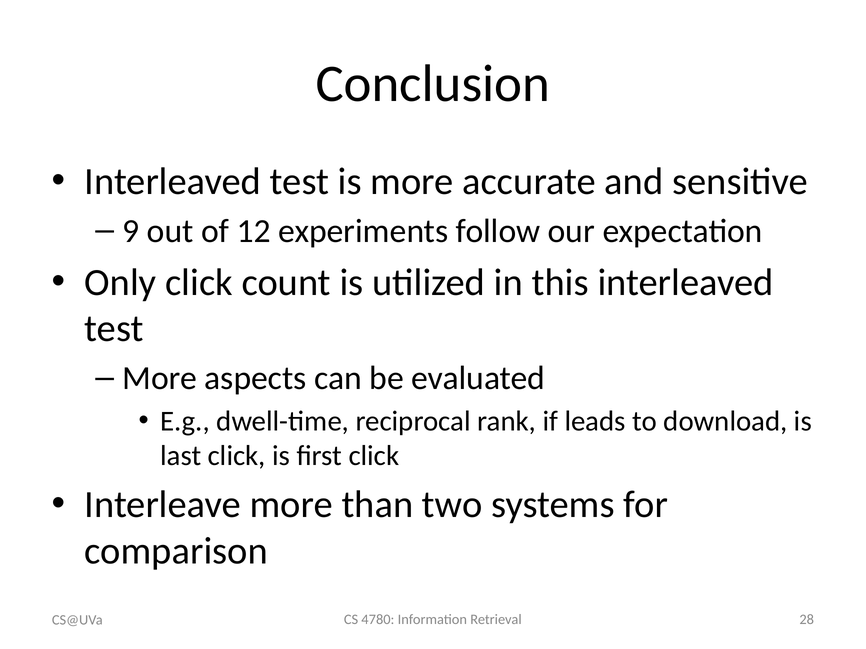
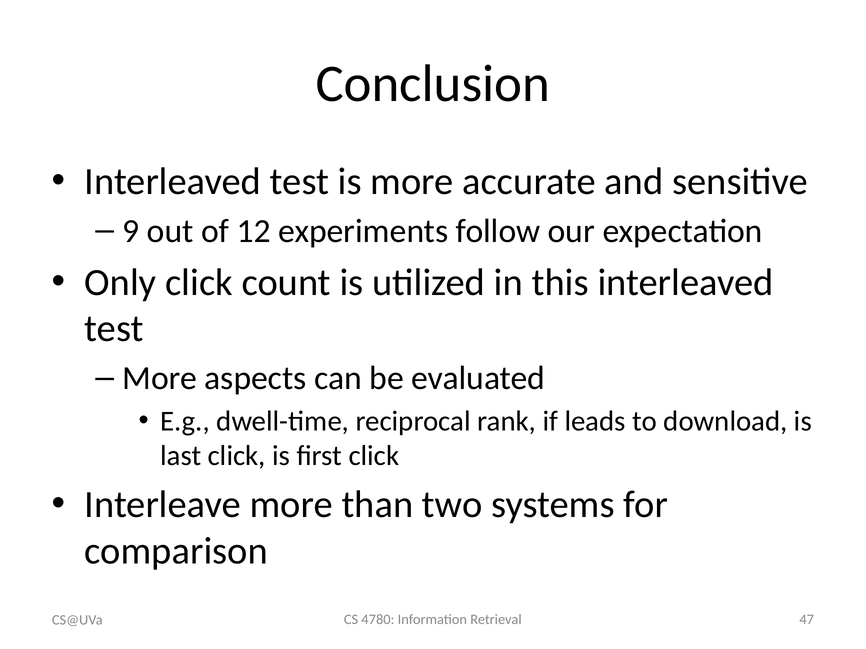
28: 28 -> 47 (807, 620)
